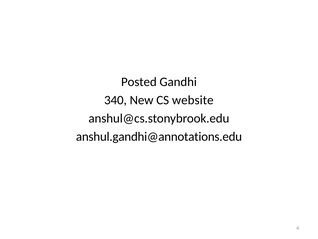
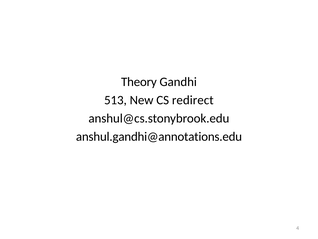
Posted: Posted -> Theory (139, 82)
340: 340 -> 513 (115, 100)
website: website -> redirect (193, 100)
